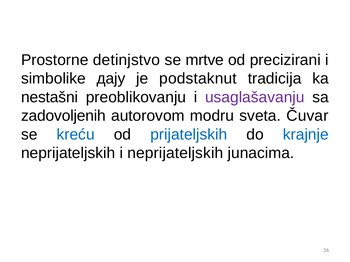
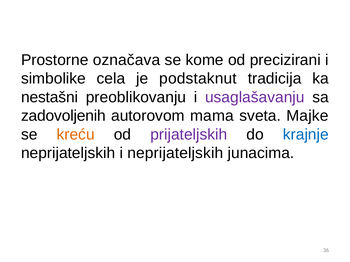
detinjstvo: detinjstvo -> označava (127, 60)
mrtve: mrtve -> kome (205, 60)
дају: дају -> cela (111, 79)
modru: modru -> mama (212, 116)
Čuvar: Čuvar -> Majke (307, 116)
kreću colour: blue -> orange (76, 135)
prijateljskih colour: blue -> purple (189, 135)
